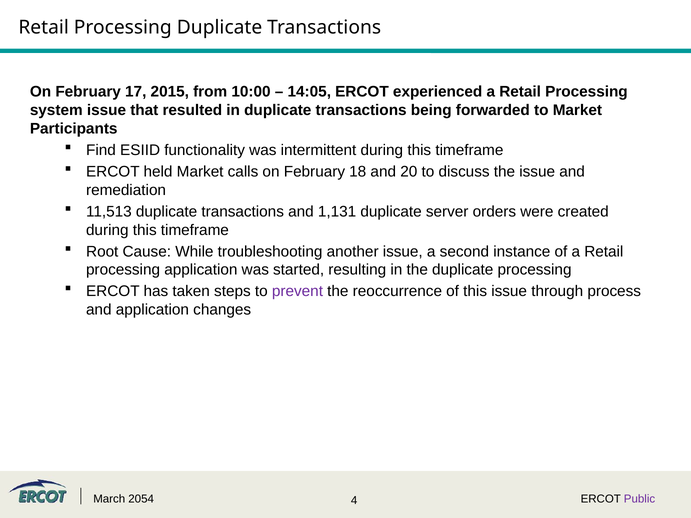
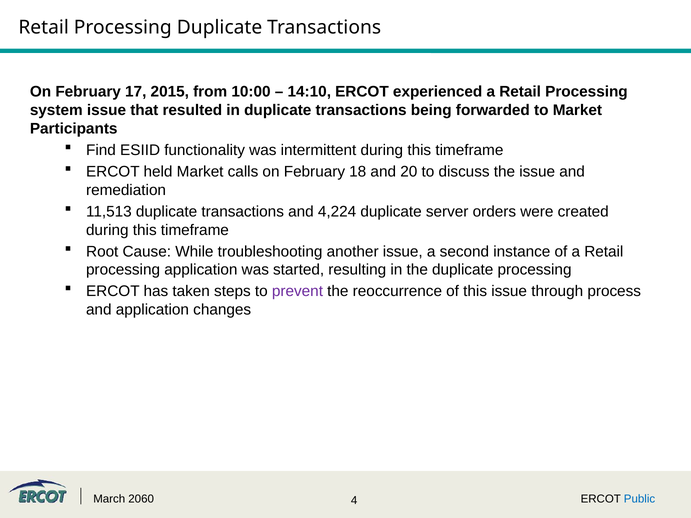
14:05: 14:05 -> 14:10 (309, 92)
1,131: 1,131 -> 4,224 (337, 212)
2054: 2054 -> 2060 (141, 499)
Public colour: purple -> blue (640, 499)
